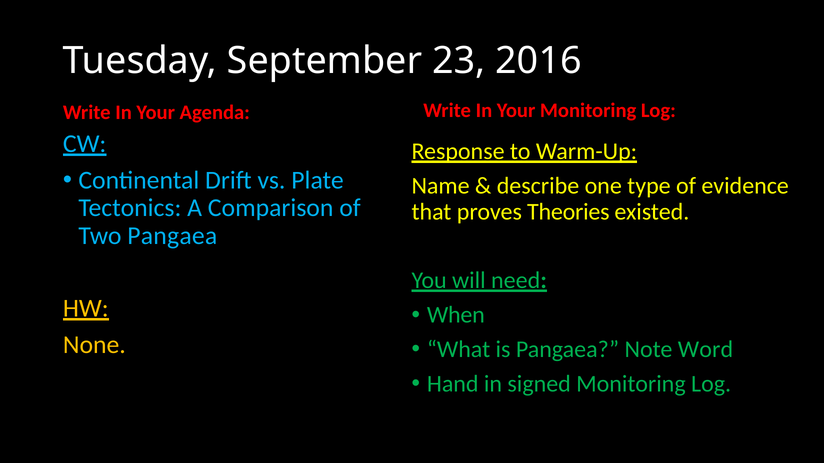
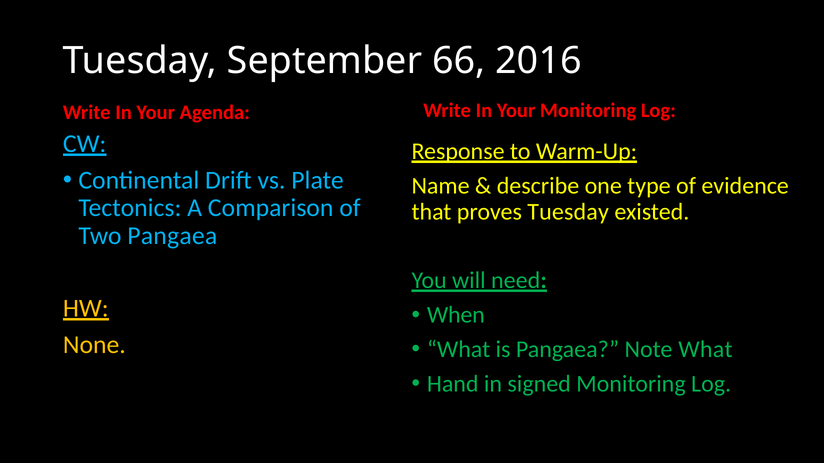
23: 23 -> 66 (459, 61)
proves Theories: Theories -> Tuesday (568, 212)
Note Word: Word -> What (705, 350)
